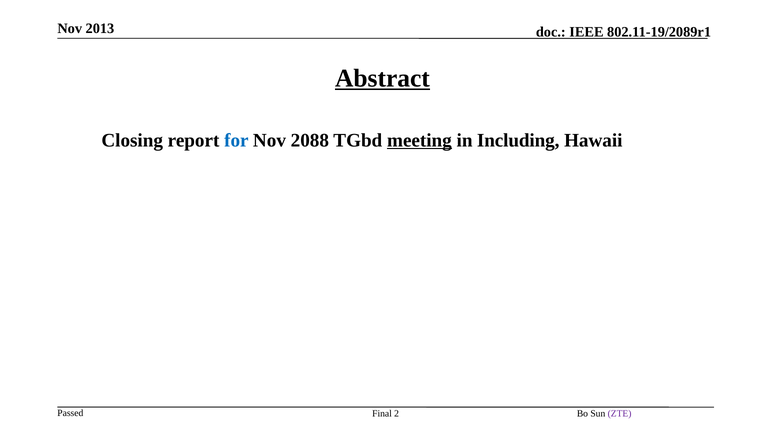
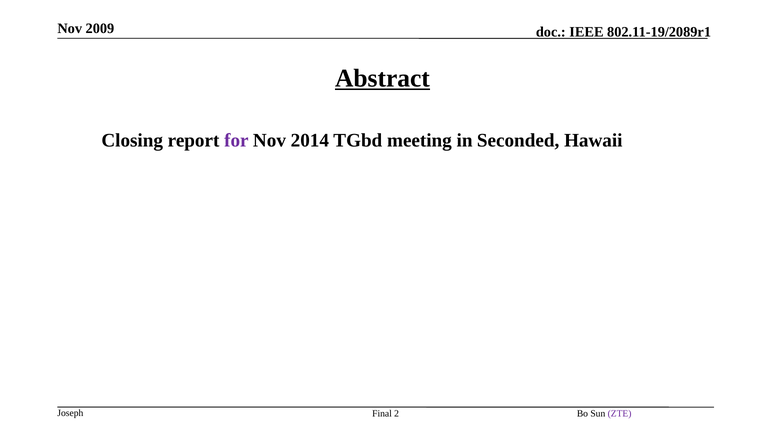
2013: 2013 -> 2009 (100, 28)
for colour: blue -> purple (236, 140)
2088: 2088 -> 2014 (310, 140)
meeting underline: present -> none (419, 140)
Including: Including -> Seconded (518, 140)
Passed: Passed -> Joseph (70, 413)
